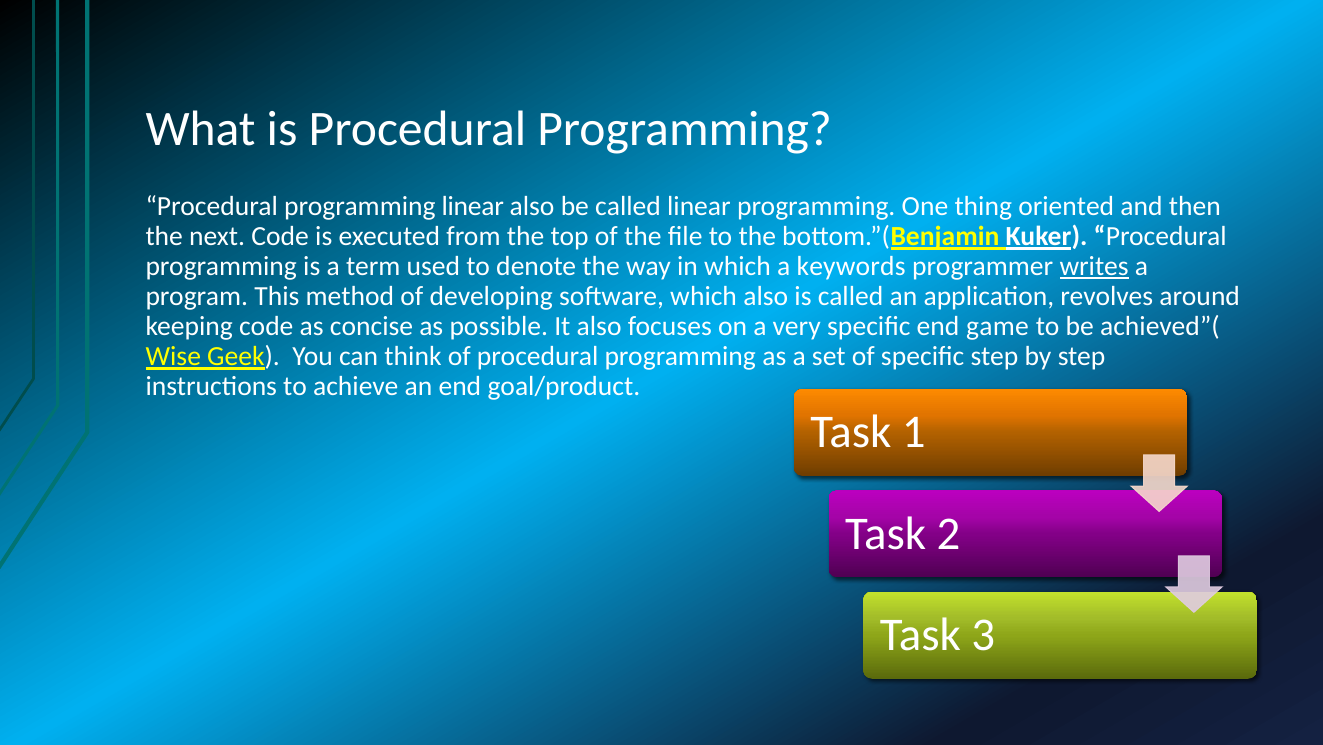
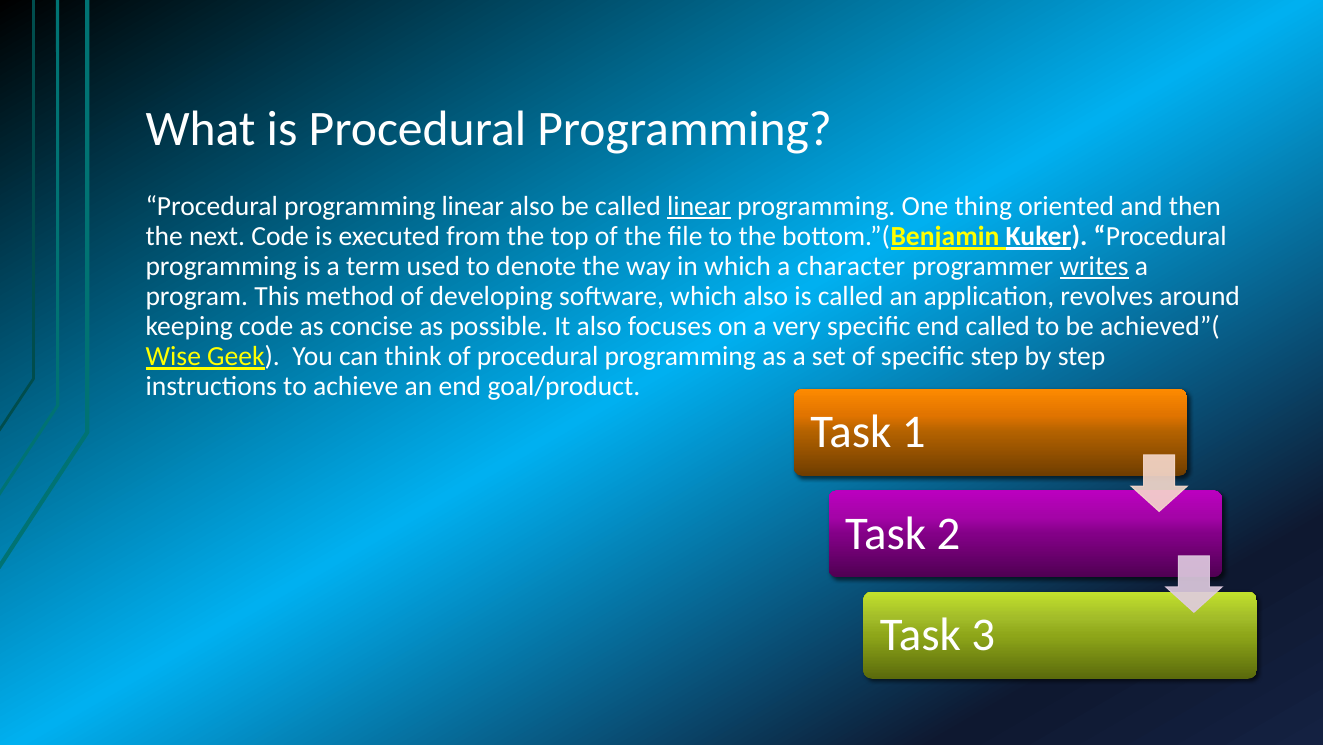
linear underline: none -> present (699, 206)
keywords: keywords -> character (851, 266)
end game: game -> called (998, 326)
